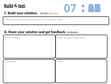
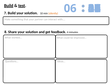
silently 07: 07 -> 06 (70, 8)
